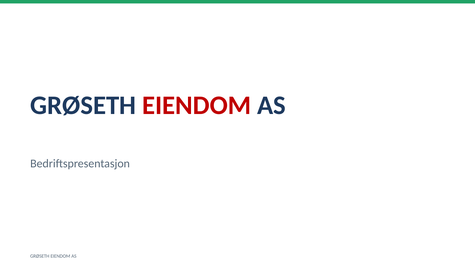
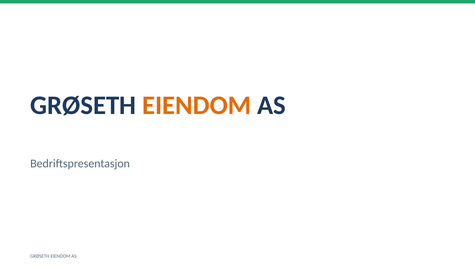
EIENDOM colour: red -> orange (197, 105)
